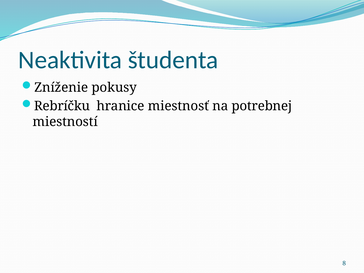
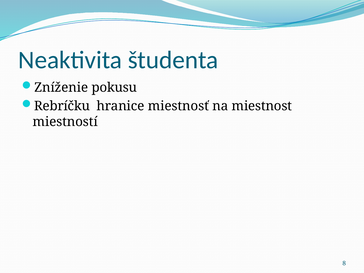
pokusy: pokusy -> pokusu (114, 88)
potrebnej: potrebnej -> miestnost (262, 106)
